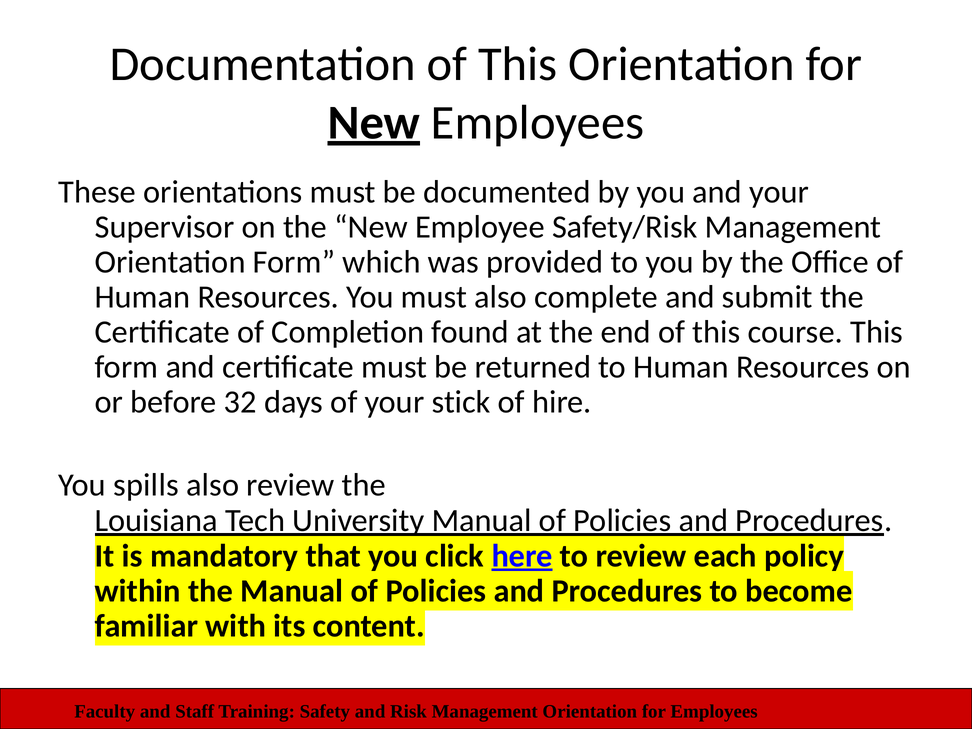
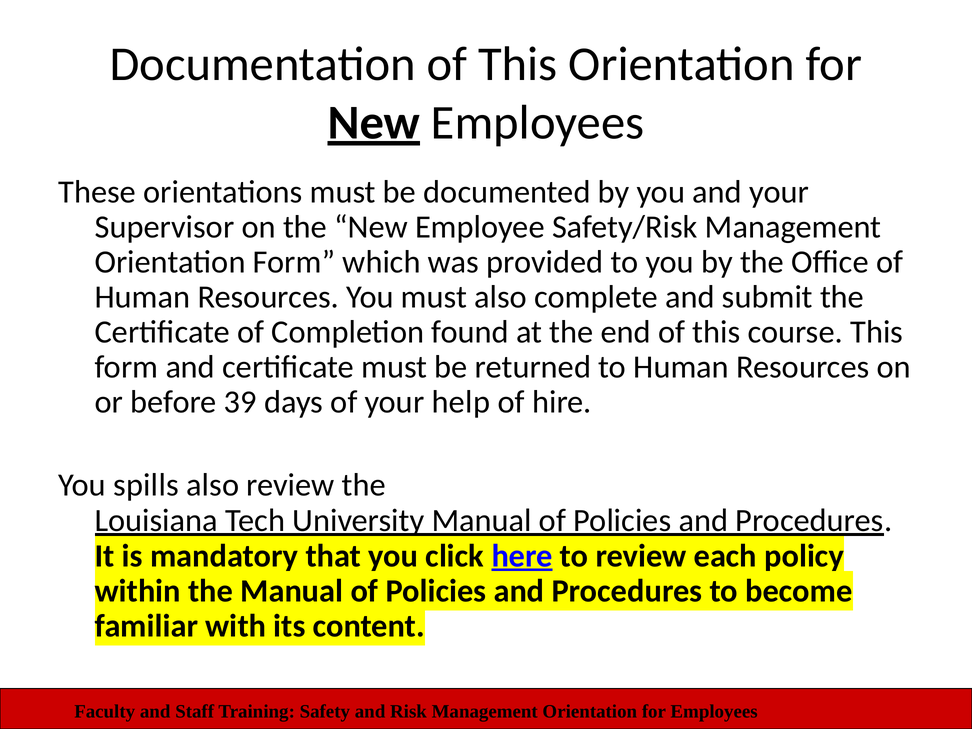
32: 32 -> 39 (240, 402)
stick: stick -> help (461, 402)
